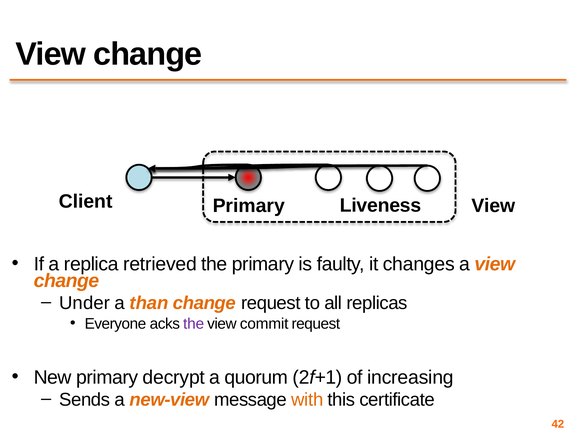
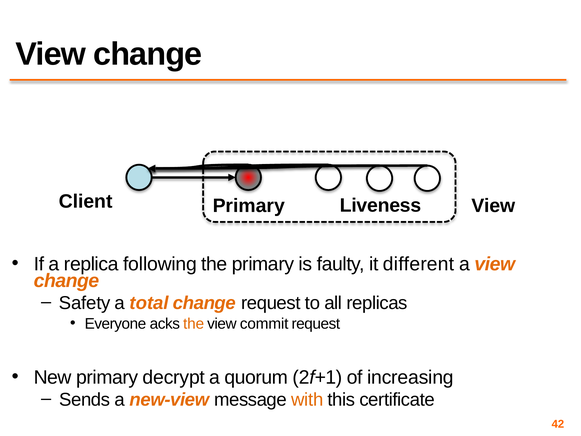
retrieved: retrieved -> following (160, 264)
changes: changes -> different (419, 264)
Under: Under -> Safety (85, 303)
than: than -> total (149, 303)
the colour: purple -> orange (194, 324)
